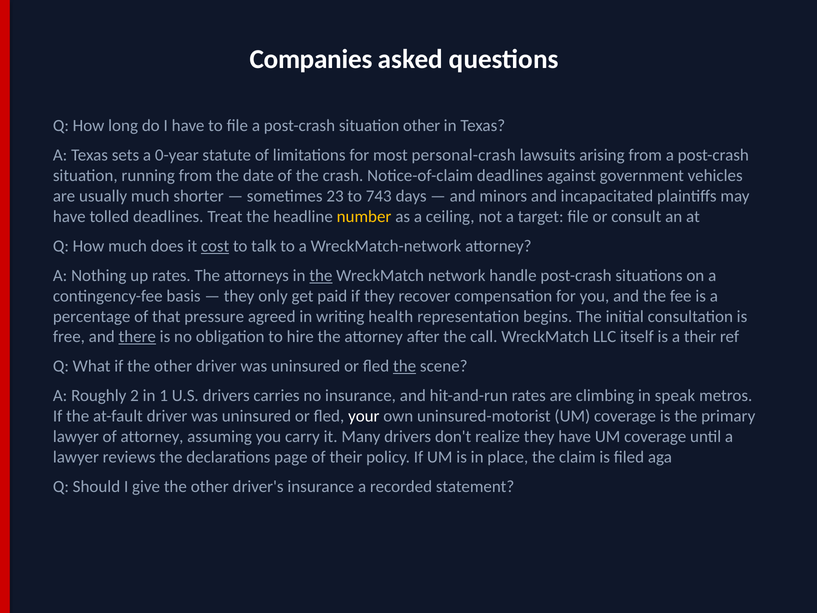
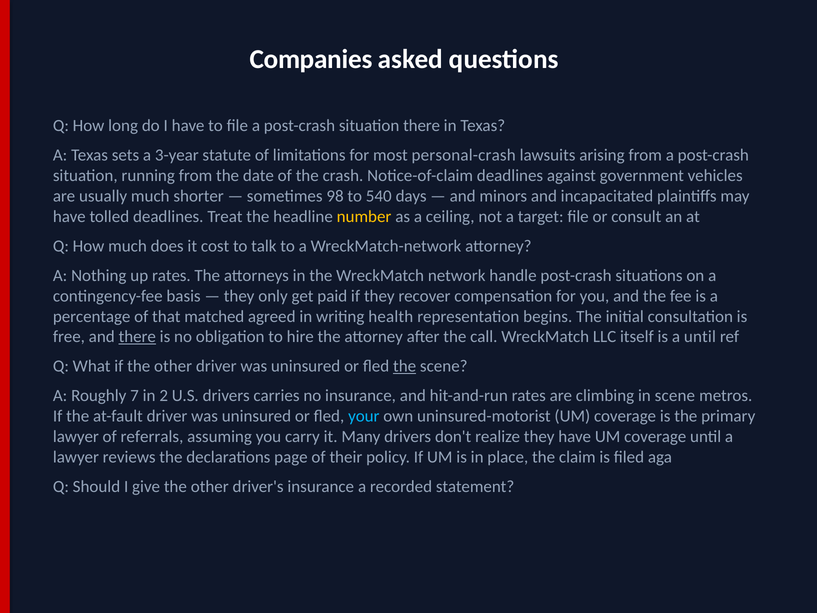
situation other: other -> there (422, 126)
0-year: 0-year -> 3-year (177, 155)
23: 23 -> 98 (335, 196)
743: 743 -> 540 (379, 196)
cost underline: present -> none (215, 246)
the underline: present -> none (321, 275)
pressure: pressure -> matched (214, 316)
a their: their -> until (700, 337)
2: 2 -> 7 (134, 396)
1: 1 -> 2 (164, 396)
in speak: speak -> scene (675, 396)
your colour: white -> light blue (364, 416)
of attorney: attorney -> referrals (152, 437)
